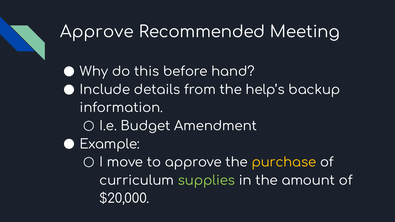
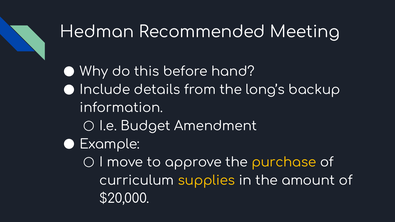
Approve: Approve -> Hedman (97, 32)
help’s: help’s -> long’s (265, 90)
supplies colour: light green -> yellow (206, 181)
